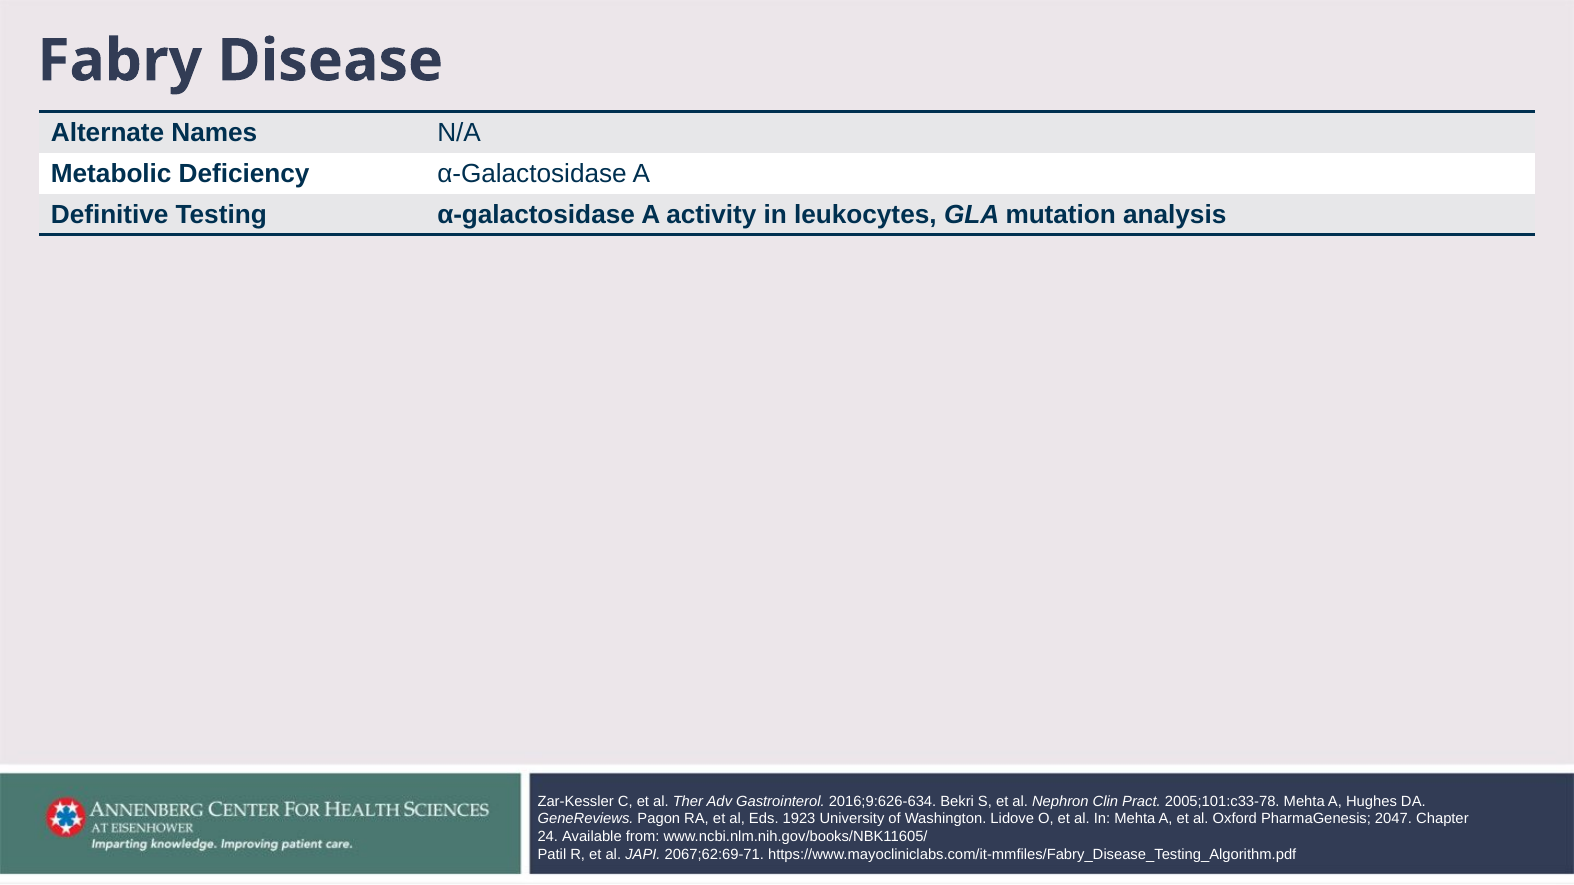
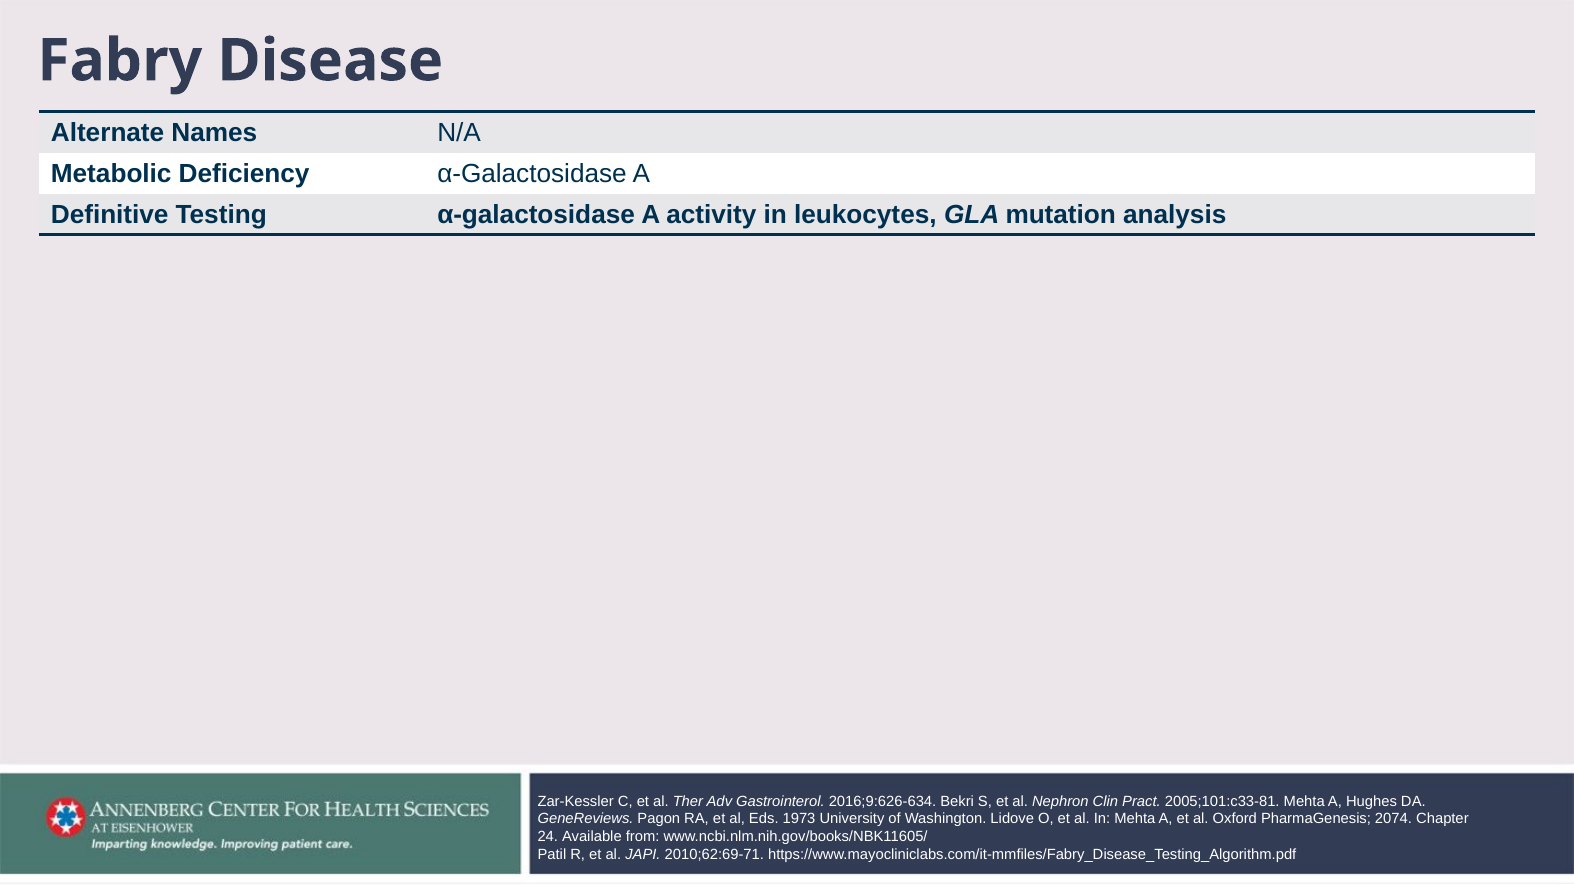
2005;101:c33-78: 2005;101:c33-78 -> 2005;101:c33-81 (1222, 802)
1923: 1923 -> 1973 (799, 819)
2047: 2047 -> 2074 (1393, 819)
2067;62:69-71: 2067;62:69-71 -> 2010;62:69-71 (714, 855)
